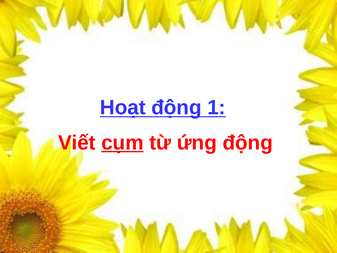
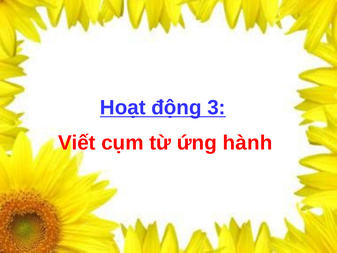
1: 1 -> 3 (216, 108)
cụm underline: present -> none (122, 143)
ứng động: động -> hành (248, 143)
